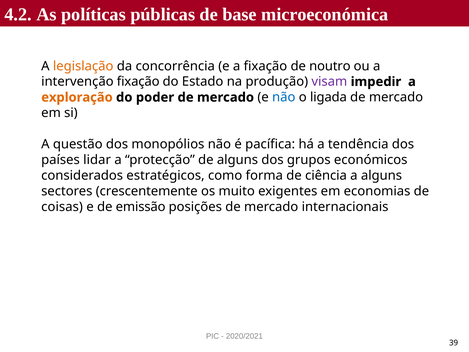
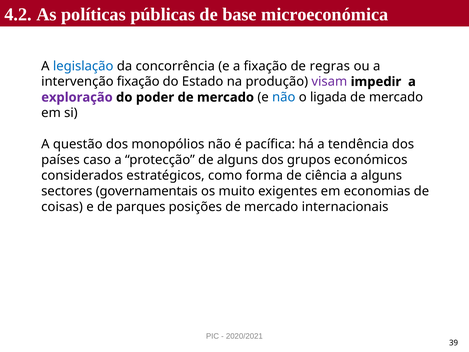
legislação colour: orange -> blue (83, 66)
noutro: noutro -> regras (330, 66)
exploração colour: orange -> purple (77, 97)
lidar: lidar -> caso (97, 160)
crescentemente: crescentemente -> governamentais (147, 191)
emissão: emissão -> parques (141, 207)
